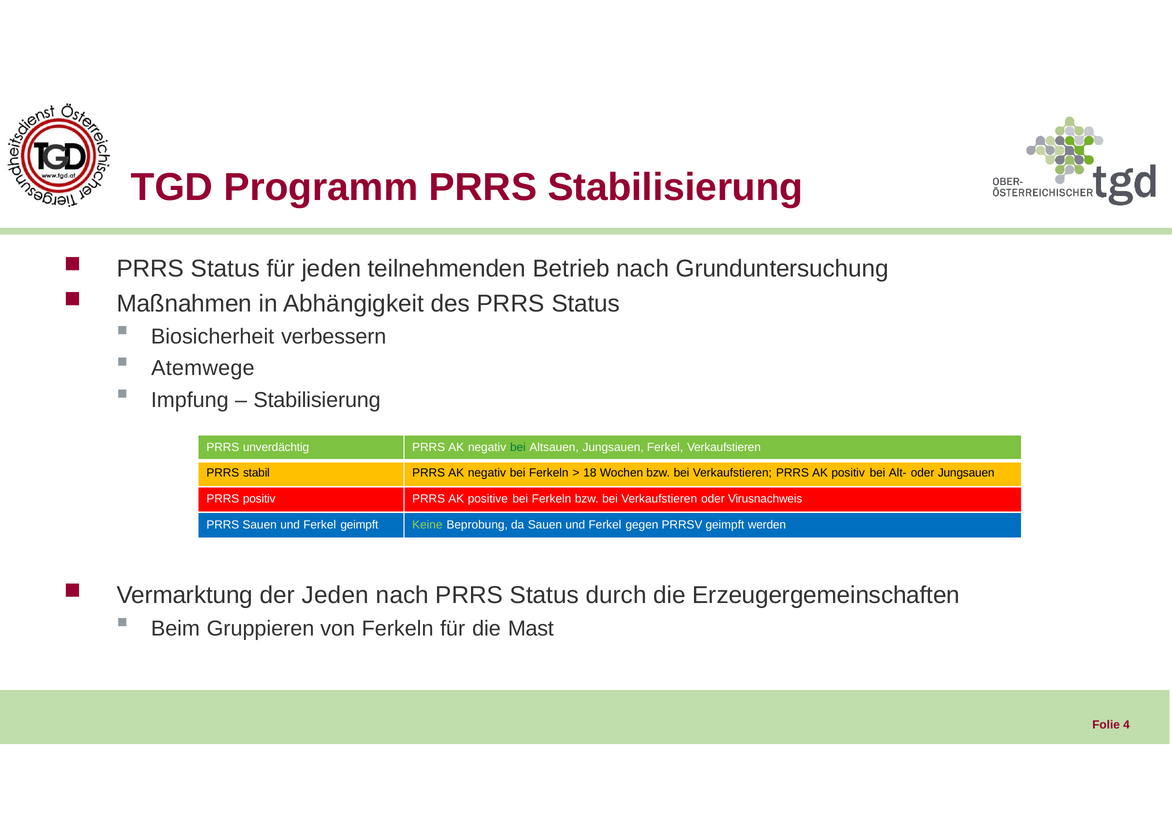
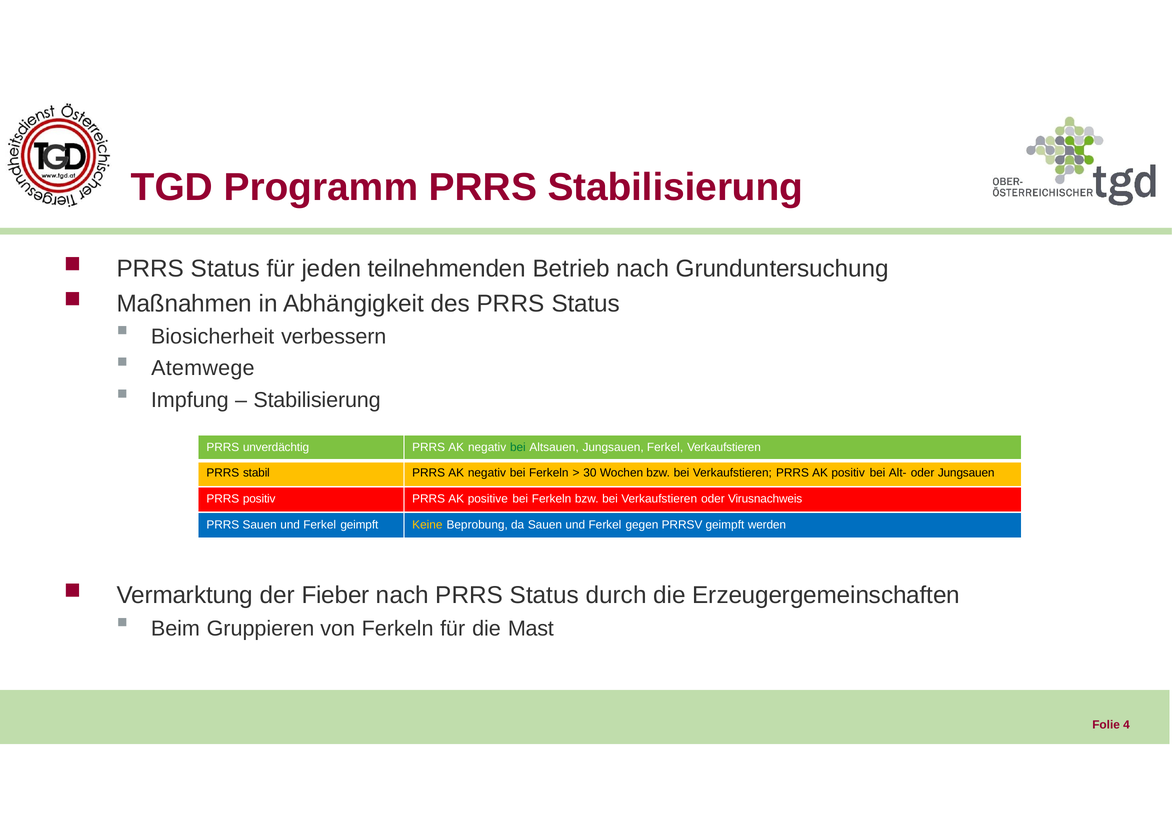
18: 18 -> 30 (590, 473)
Keine colour: light green -> yellow (427, 525)
der Jeden: Jeden -> Fieber (336, 595)
